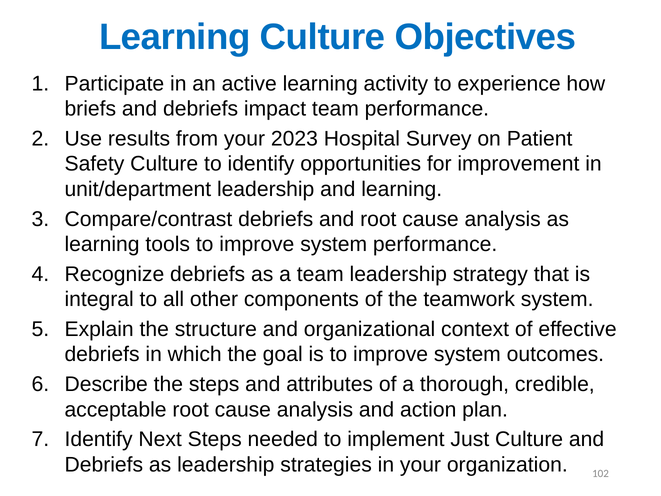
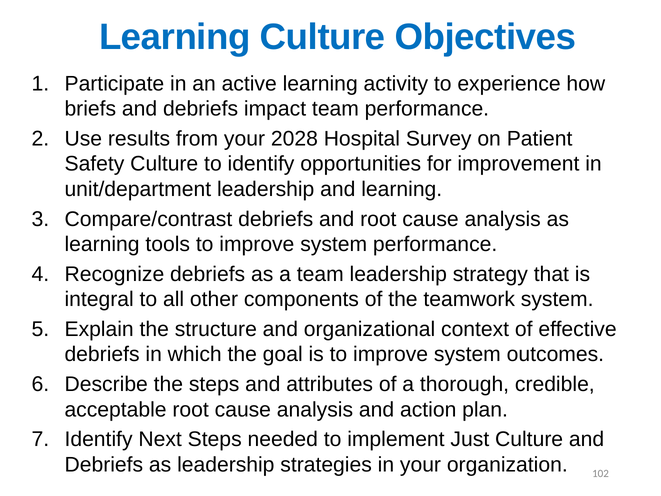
2023: 2023 -> 2028 (294, 139)
